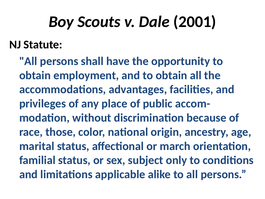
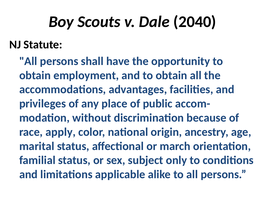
2001: 2001 -> 2040 (195, 22)
those: those -> apply (61, 132)
